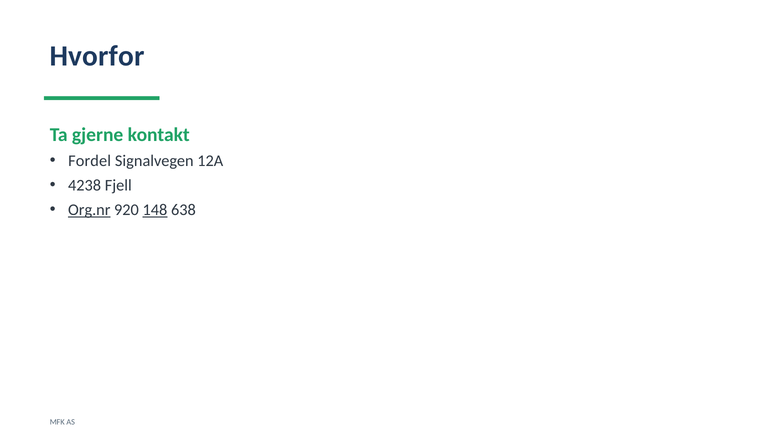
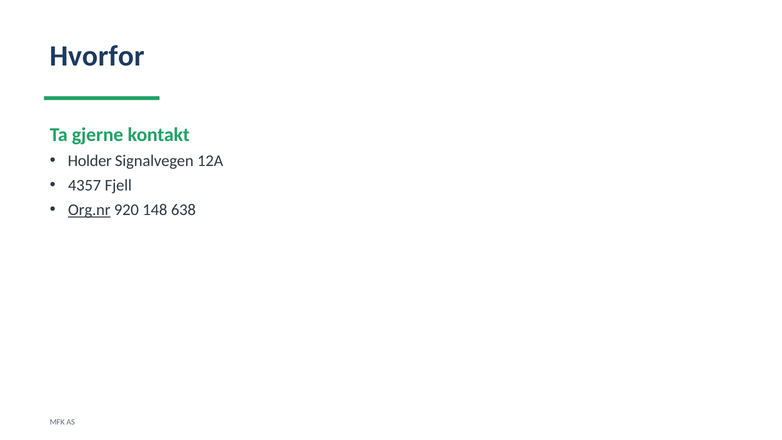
Fordel: Fordel -> Holder (90, 161)
4238: 4238 -> 4357 (85, 185)
148 underline: present -> none (155, 210)
